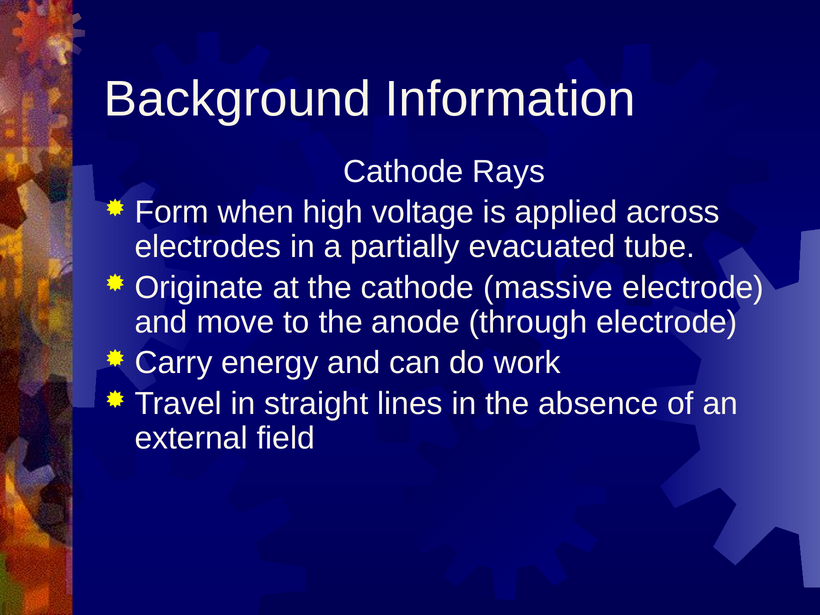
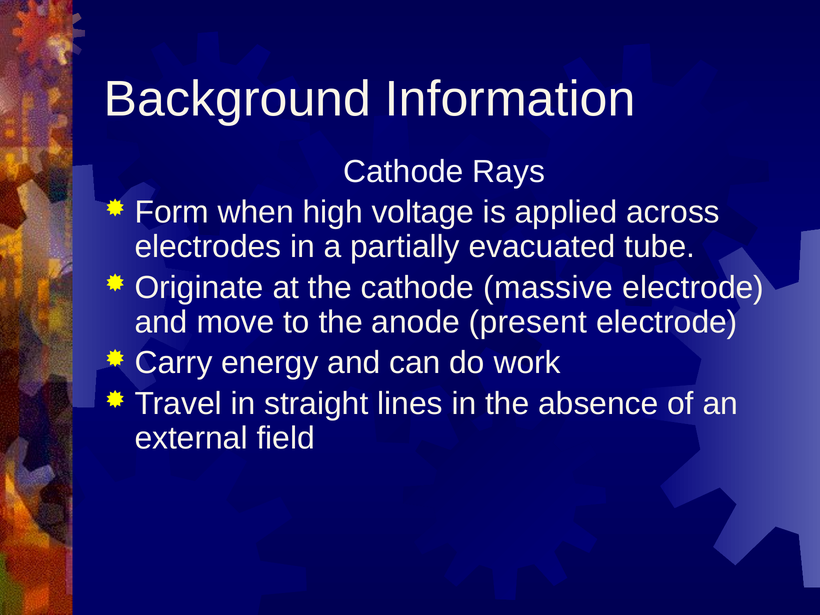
through: through -> present (528, 322)
